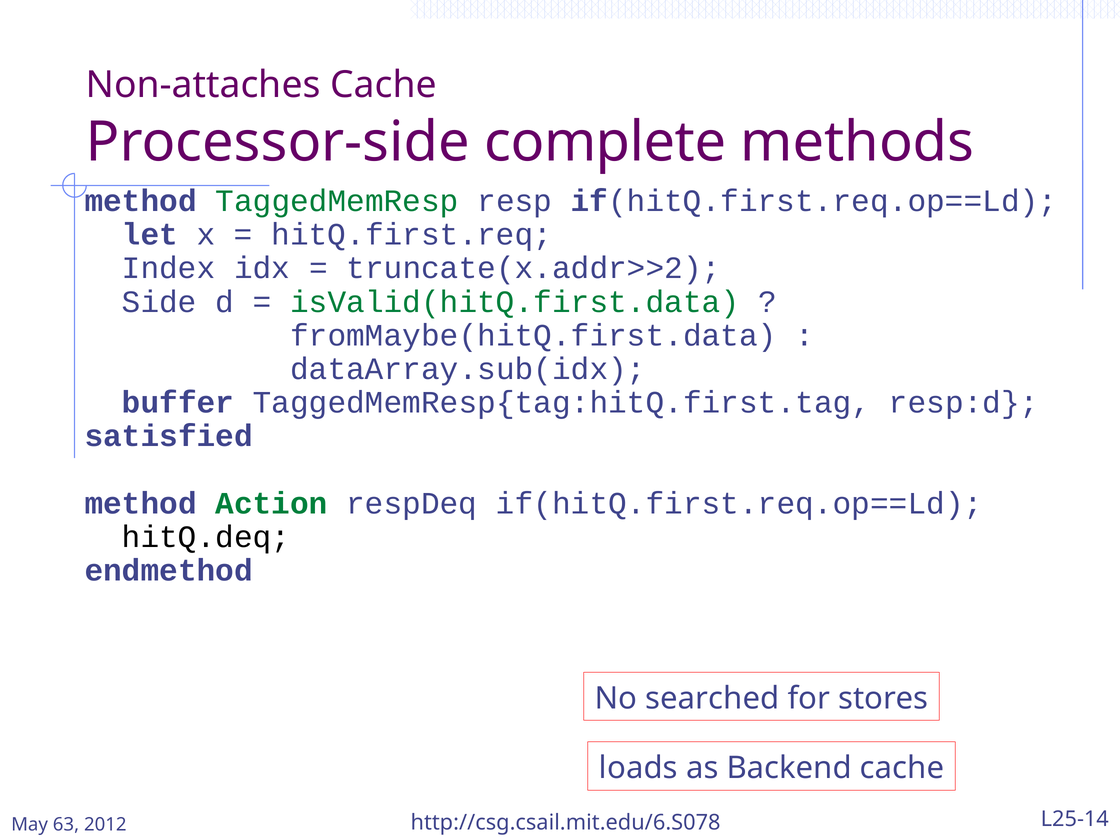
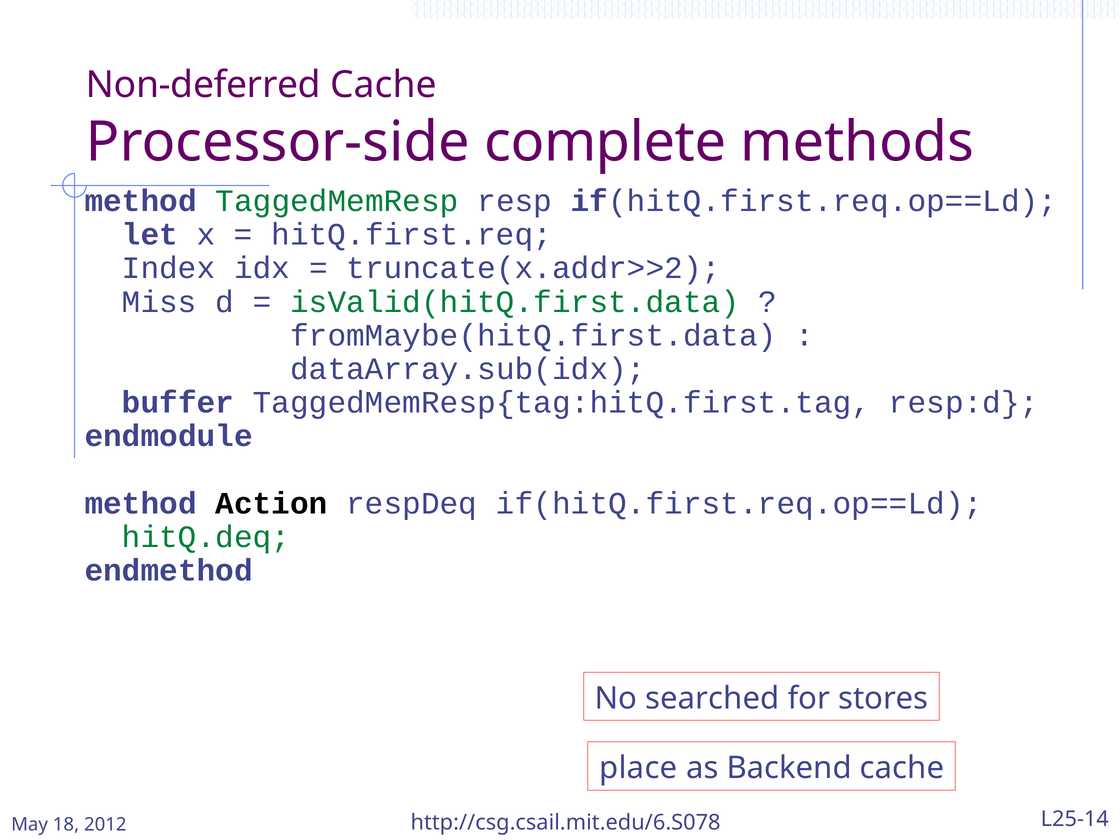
Non-attaches: Non-attaches -> Non-deferred (203, 85)
Side: Side -> Miss (159, 302)
satisfied: satisfied -> endmodule (169, 436)
Action colour: green -> black (271, 503)
hitQ.deq colour: black -> green (206, 537)
loads: loads -> place (638, 768)
63: 63 -> 18 (66, 824)
